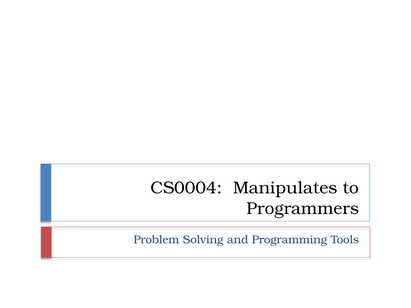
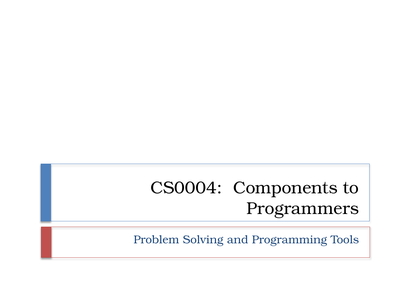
Manipulates: Manipulates -> Components (285, 188)
